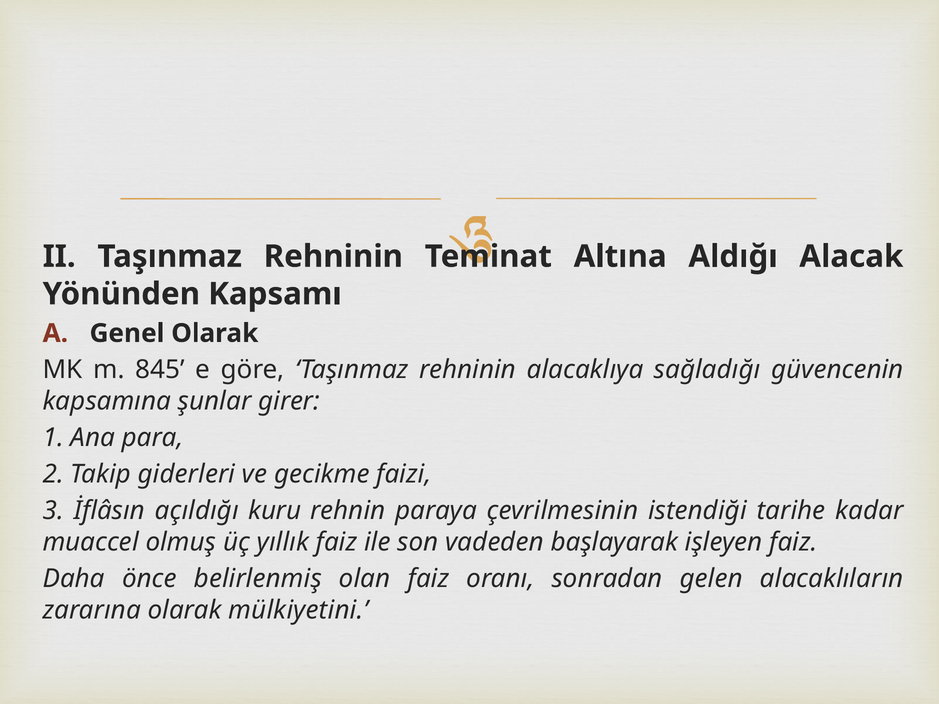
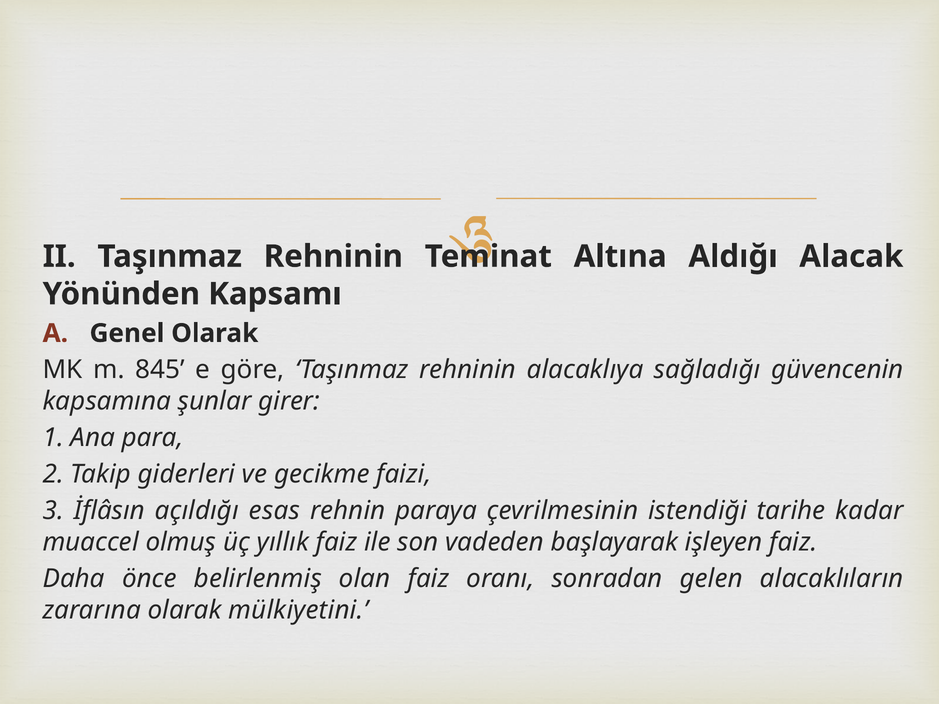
kuru: kuru -> esas (274, 511)
